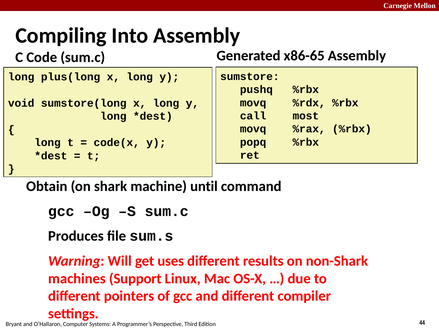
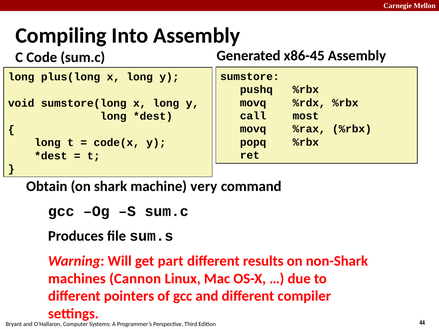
x86-65: x86-65 -> x86-45 (304, 56)
until: until -> very (204, 187)
uses: uses -> part (171, 261)
Support: Support -> Cannon (135, 279)
